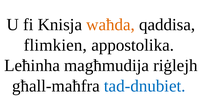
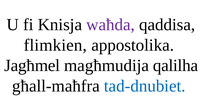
waħda colour: orange -> purple (111, 25)
Leħinha: Leħinha -> Jagħmel (32, 65)
riġlejh: riġlejh -> qalilha (175, 65)
